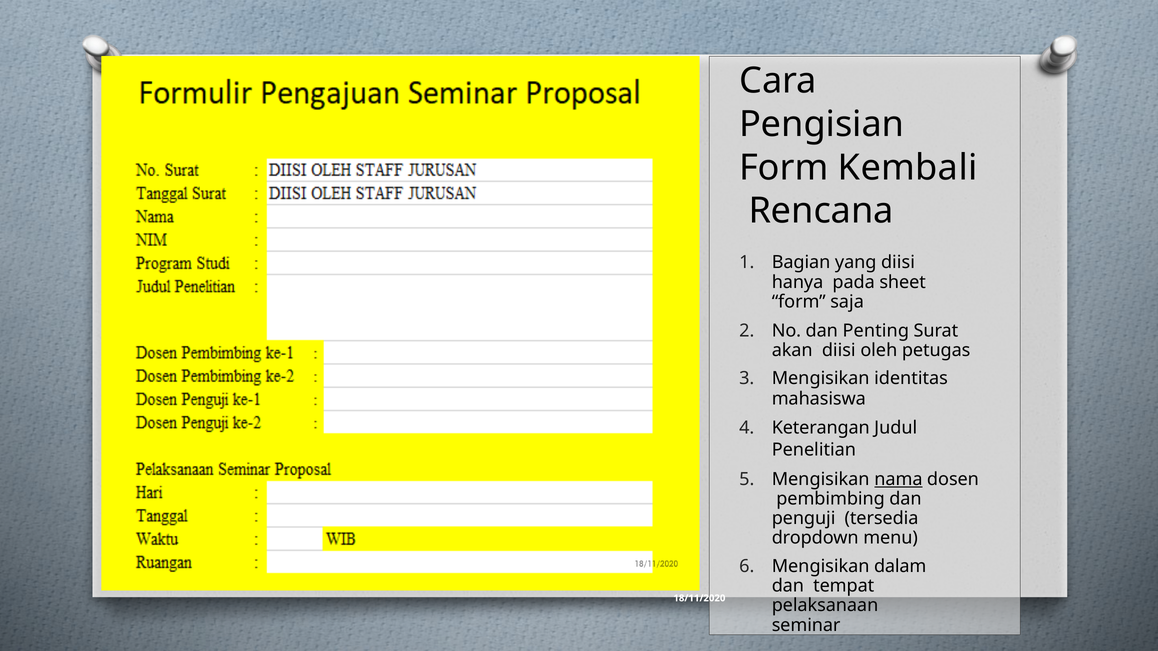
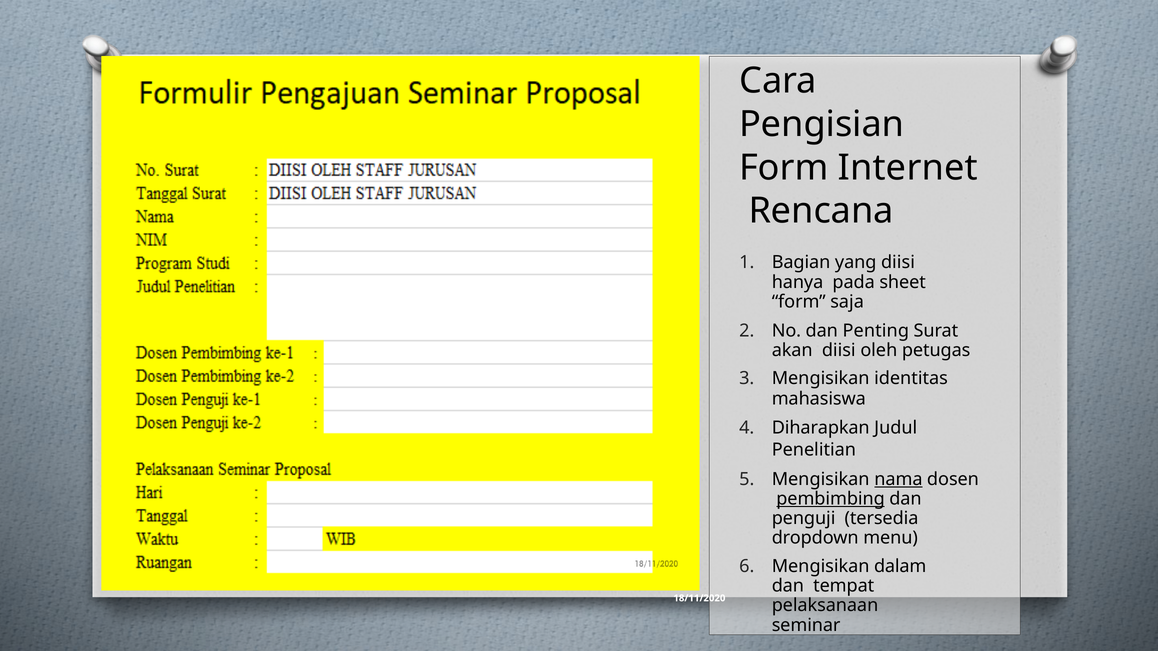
Kembali: Kembali -> Internet (908, 168)
Keterangan: Keterangan -> Diharapkan (821, 428)
pembimbing underline: none -> present (831, 499)
